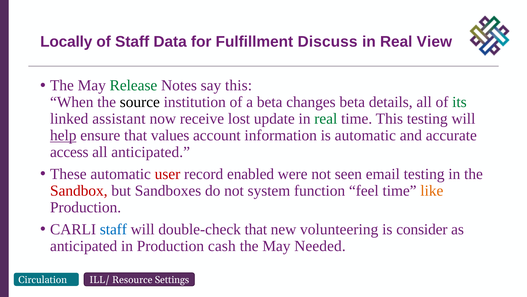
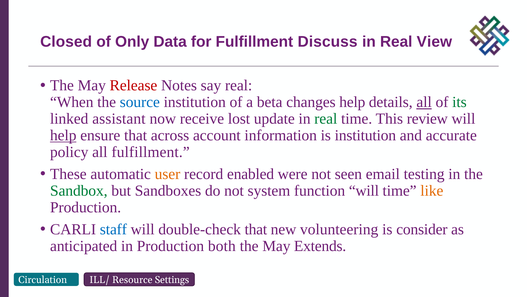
Locally: Locally -> Closed (66, 42)
of Staff: Staff -> Only (132, 42)
Release colour: green -> red (133, 85)
say this: this -> real (239, 85)
source colour: black -> blue (140, 102)
changes beta: beta -> help (352, 102)
all underline: none -> present (424, 102)
This testing: testing -> review (427, 119)
values: values -> across (170, 135)
is automatic: automatic -> institution (365, 135)
access: access -> policy (69, 152)
all anticipated: anticipated -> fulfillment (151, 152)
user colour: red -> orange (168, 174)
Sandbox colour: red -> green (79, 190)
function feel: feel -> will (364, 190)
cash: cash -> both (222, 246)
Needed: Needed -> Extends (320, 246)
